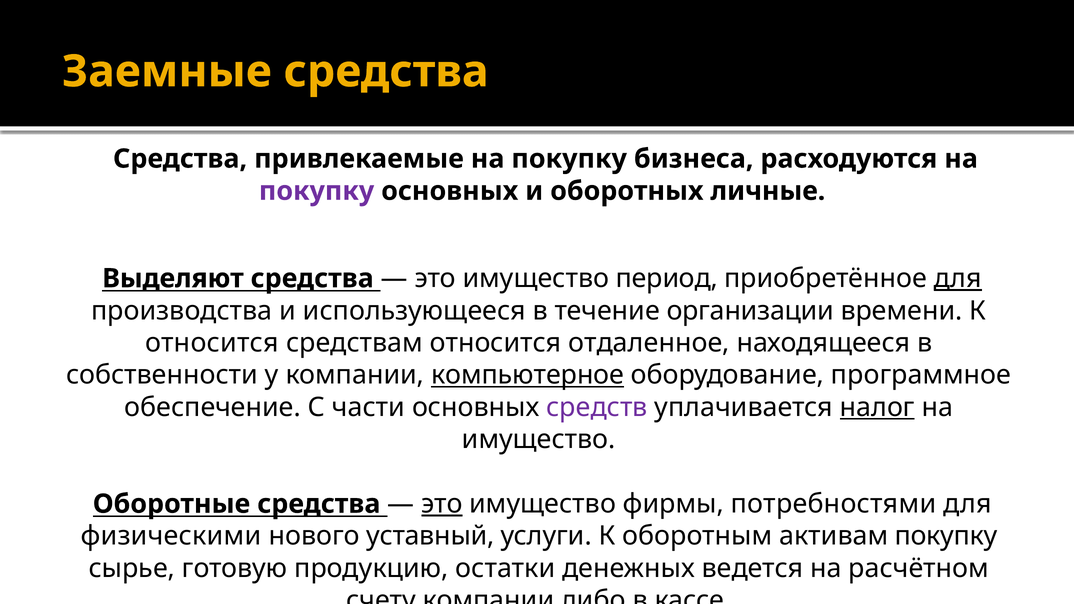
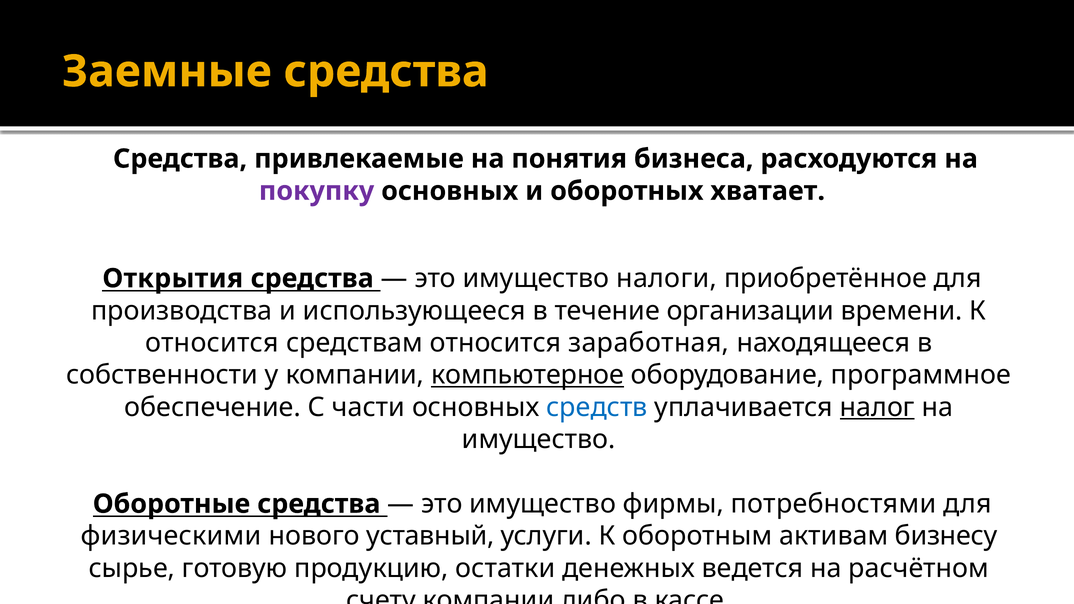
привлекаемые на покупку: покупку -> понятия (569, 159)
личные: личные -> хватает (768, 191)
Выделяют: Выделяют -> Открытия (173, 278)
период: период -> налоги (667, 278)
для underline: present -> none (958, 278)
отдаленное: отдаленное -> заработная (649, 343)
средств colour: purple -> blue (597, 407)
это underline: present -> none (442, 504)
активам покупку: покупку -> бизнесу (946, 536)
